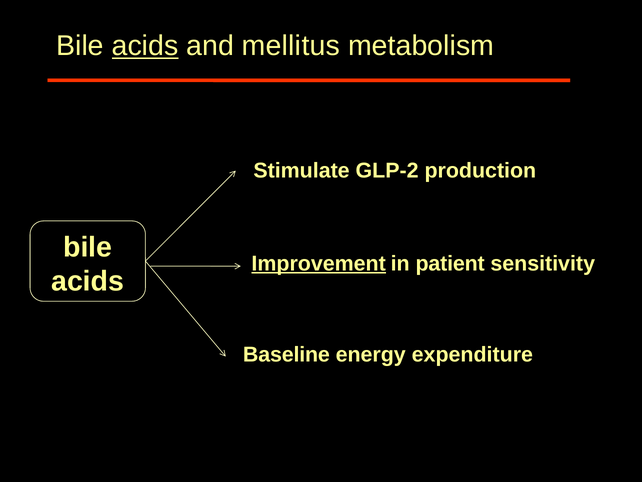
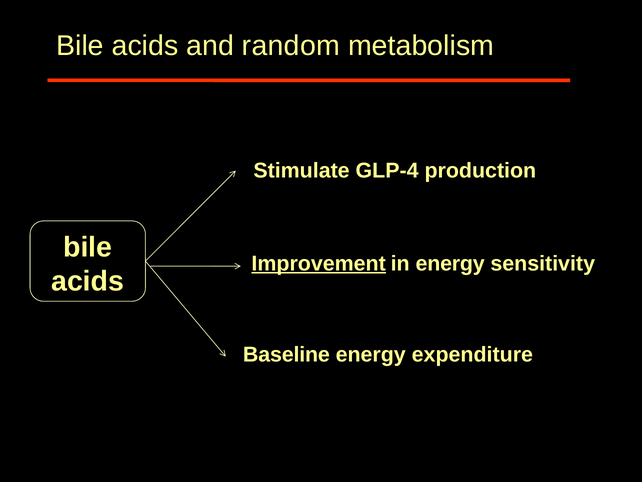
acids underline: present -> none (145, 46)
mellitus: mellitus -> random (291, 46)
GLP-2: GLP-2 -> GLP-4 (387, 171)
in patient: patient -> energy (450, 263)
